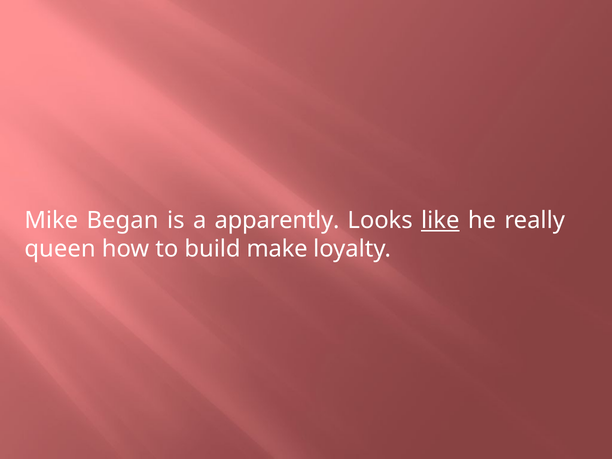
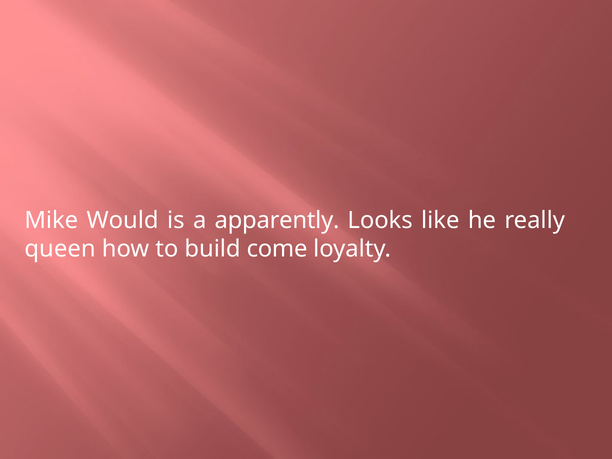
Began: Began -> Would (123, 220)
like underline: present -> none (440, 220)
make: make -> come (277, 249)
